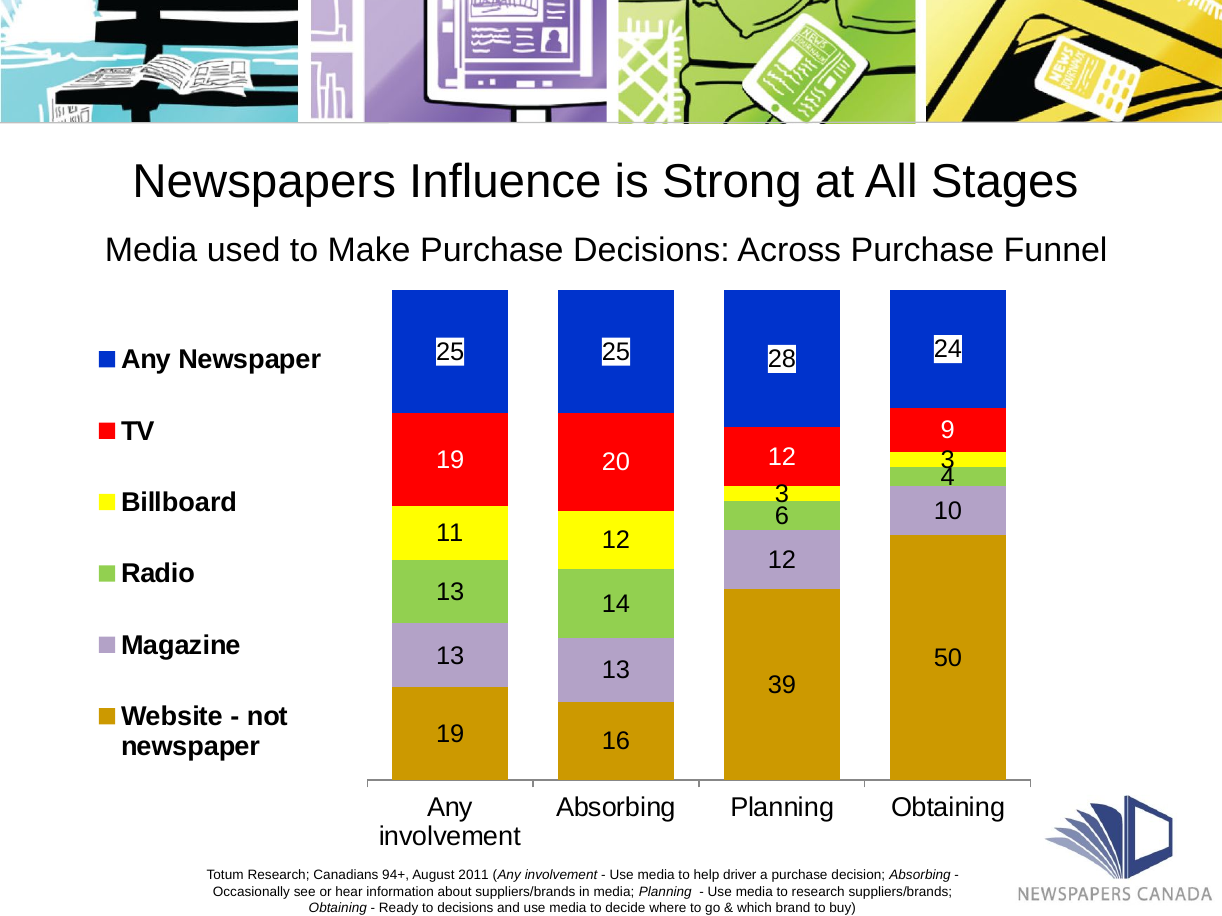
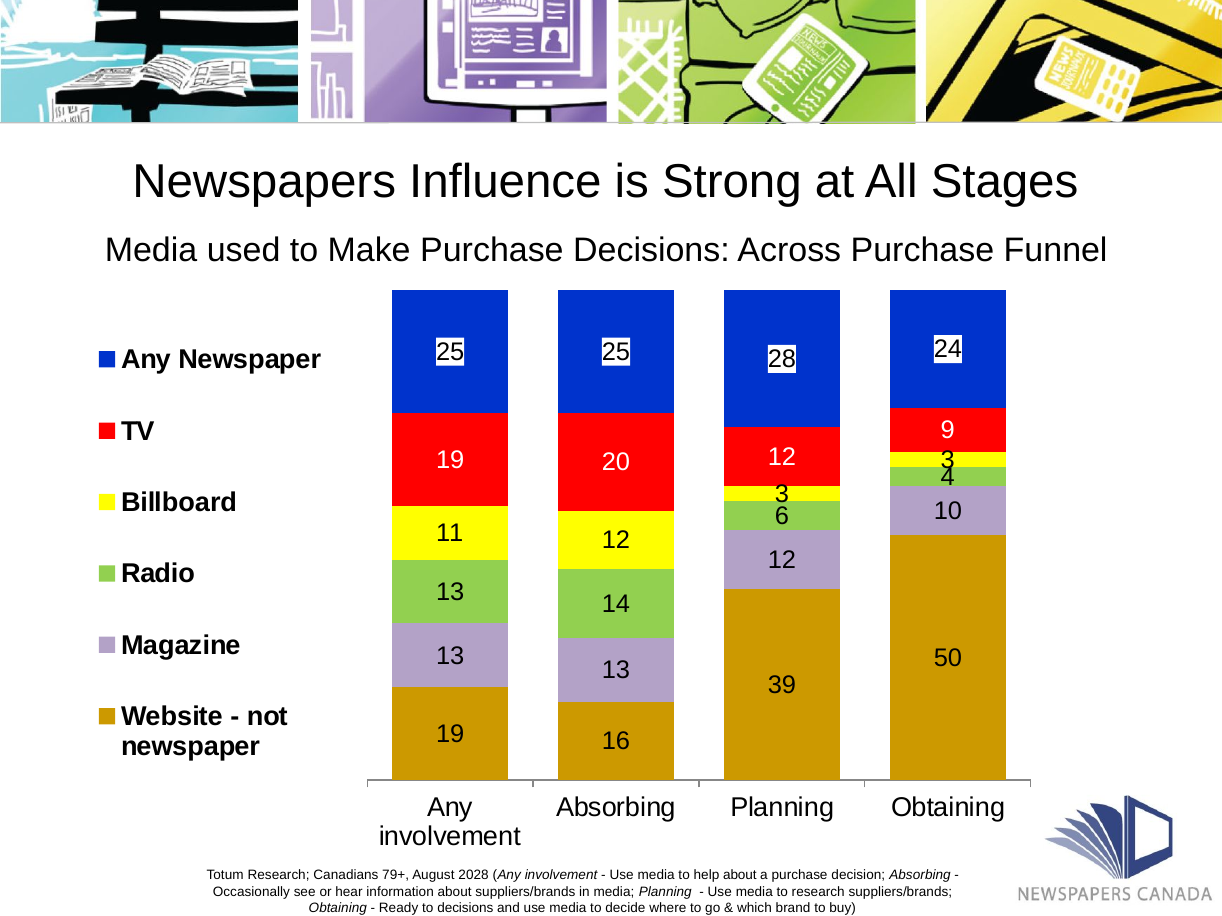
94+: 94+ -> 79+ (396, 876)
2011: 2011 -> 2028 (474, 876)
help driver: driver -> about (740, 876)
